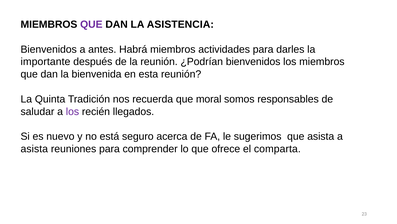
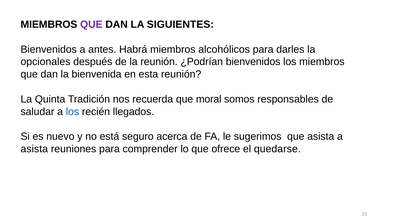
ASISTENCIA: ASISTENCIA -> SIGUIENTES (180, 24)
actividades: actividades -> alcohólicos (224, 49)
importante: importante -> opcionales (45, 62)
los colour: purple -> blue (72, 111)
comparta: comparta -> quedarse (277, 148)
